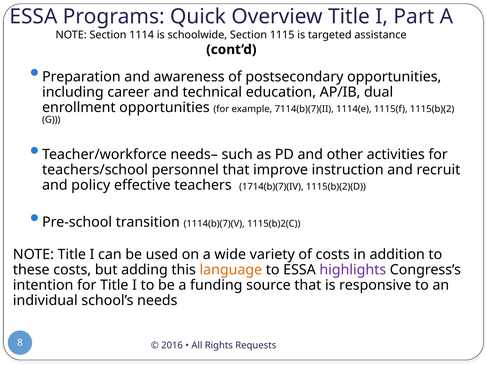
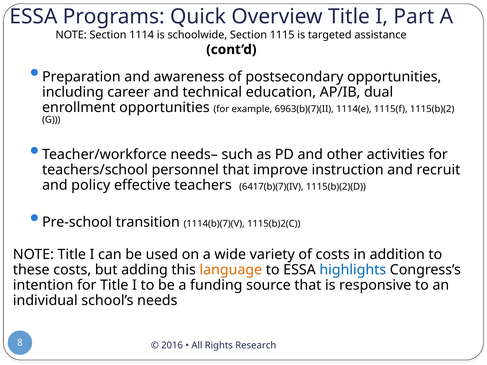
7114(b)(7)(II: 7114(b)(7)(II -> 6963(b)(7)(II (304, 109)
1714(b)(7)(IV: 1714(b)(7)(IV -> 6417(b)(7)(IV (271, 187)
highlights colour: purple -> blue (353, 270)
Requests: Requests -> Research (256, 346)
